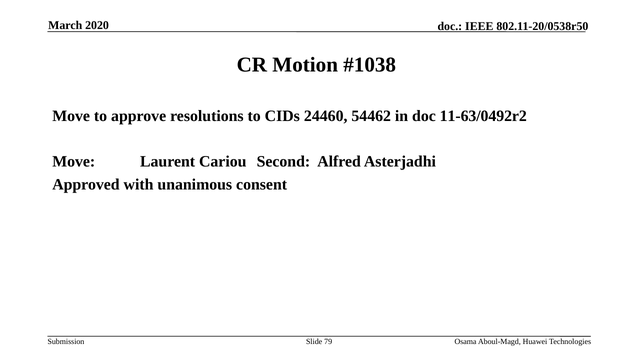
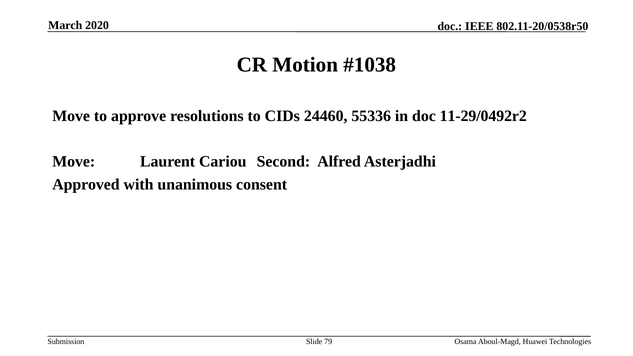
54462: 54462 -> 55336 (371, 116)
11-63/0492r2: 11-63/0492r2 -> 11-29/0492r2 (483, 116)
